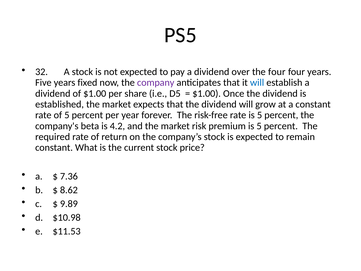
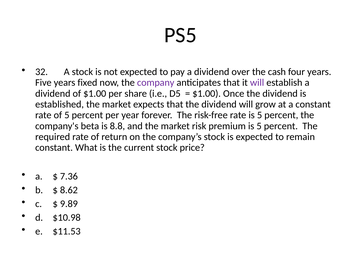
the four: four -> cash (277, 72)
will colour: blue -> purple (257, 83)
4.2: 4.2 -> 8.8 (117, 126)
